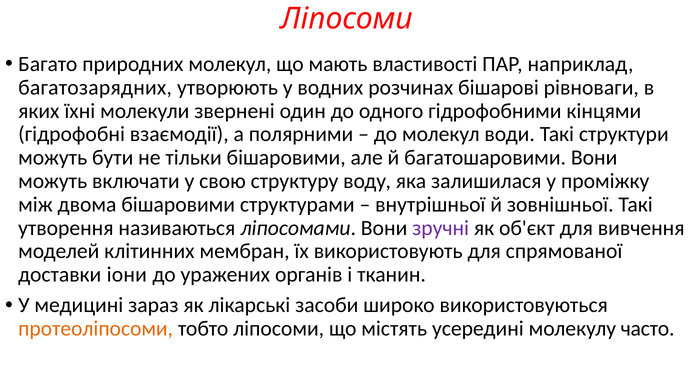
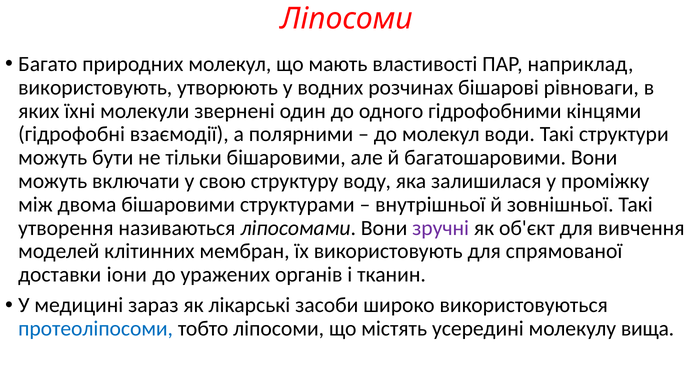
багатозарядних: багатозарядних -> використовують (95, 87)
протеоліпосоми colour: orange -> blue (96, 329)
часто: часто -> вища (648, 329)
